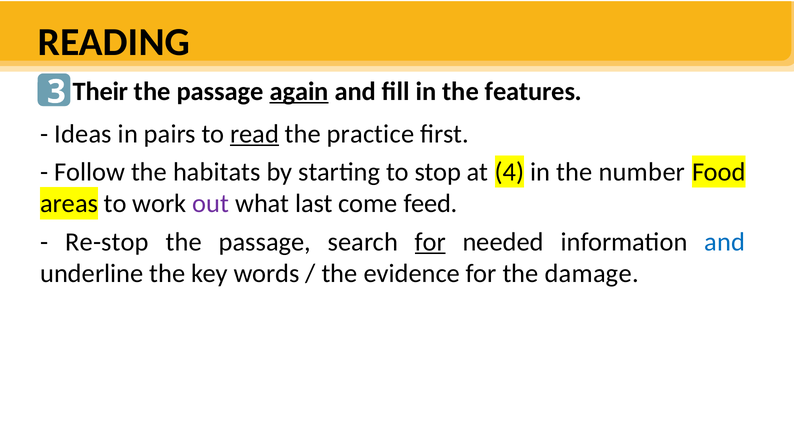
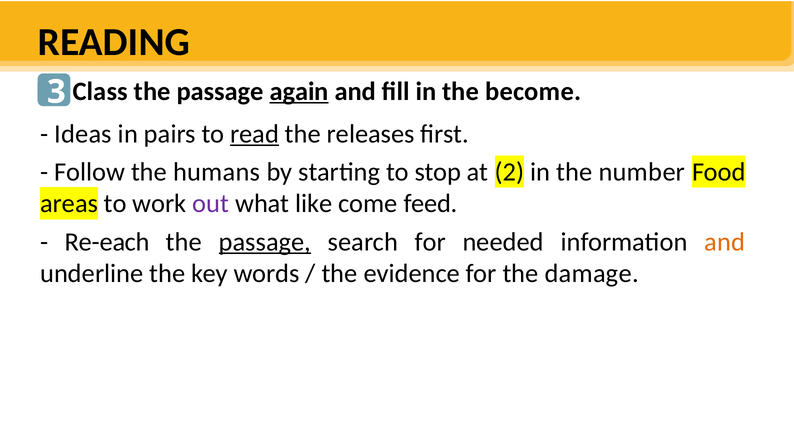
Their: Their -> Class (100, 92)
features: features -> become (533, 92)
practice: practice -> releases (371, 134)
habitats: habitats -> humans (217, 172)
4: 4 -> 2 (509, 172)
last: last -> like (314, 204)
Re-stop: Re-stop -> Re-each (107, 242)
passage underline: none -> present (265, 242)
for underline: present -> none (430, 242)
and colour: blue -> orange (725, 242)
